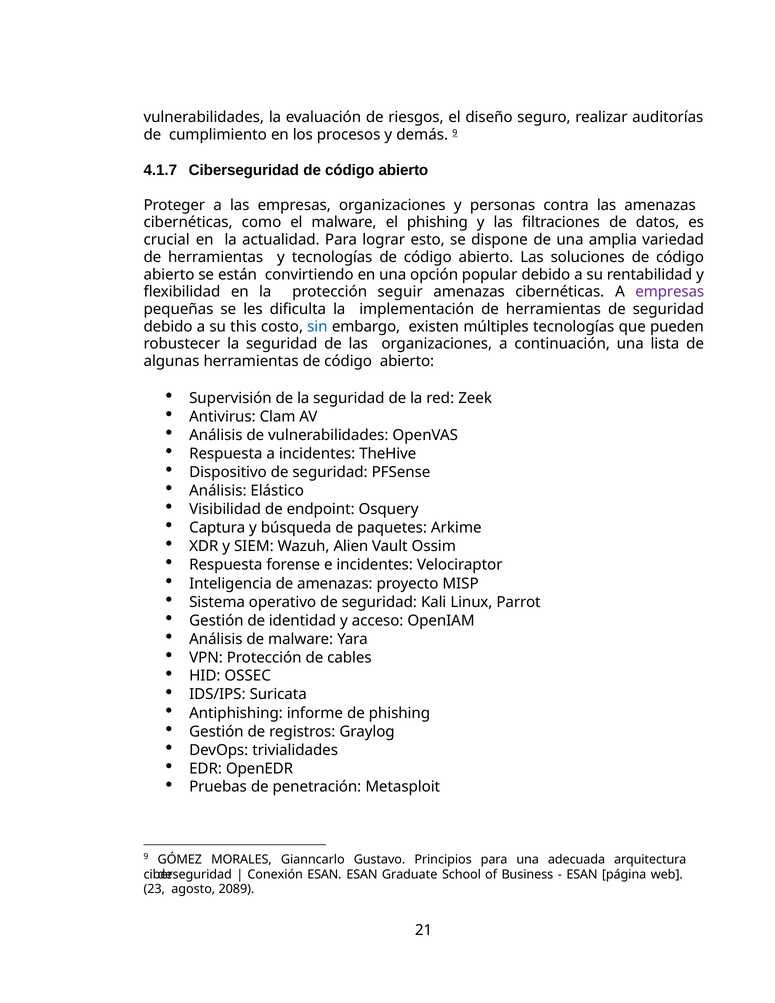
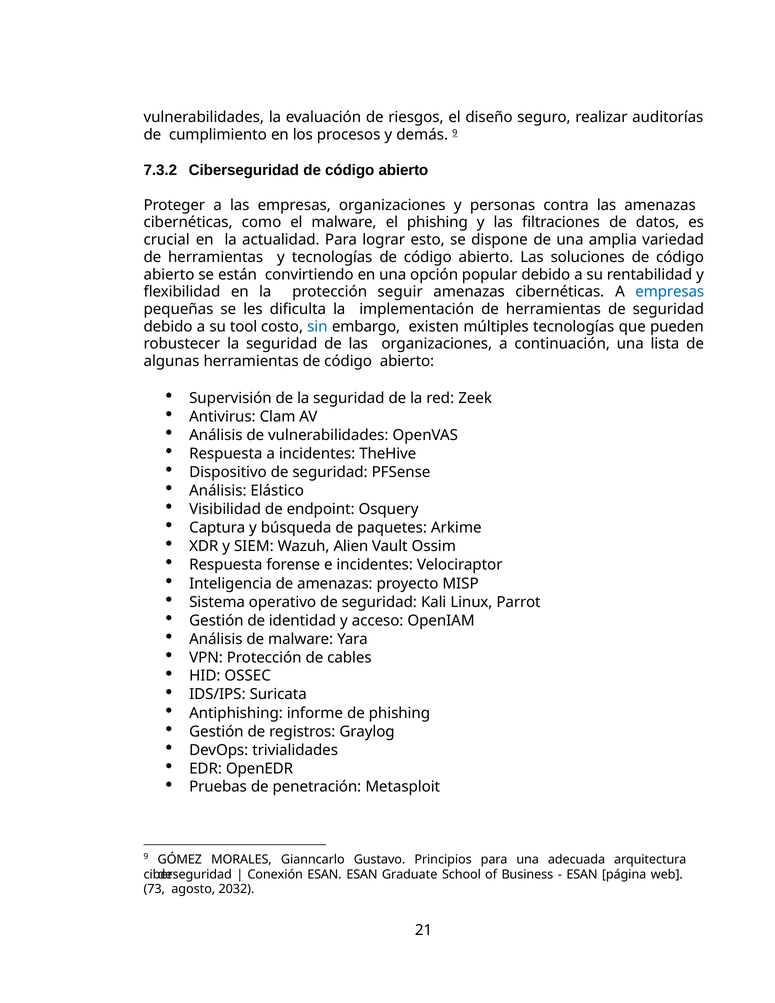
4.1.7: 4.1.7 -> 7.3.2 (160, 170)
empresas colour: purple -> blue (670, 292)
this: this -> tool (244, 326)
23: 23 -> 73 (154, 889)
2089: 2089 -> 2032 (236, 889)
